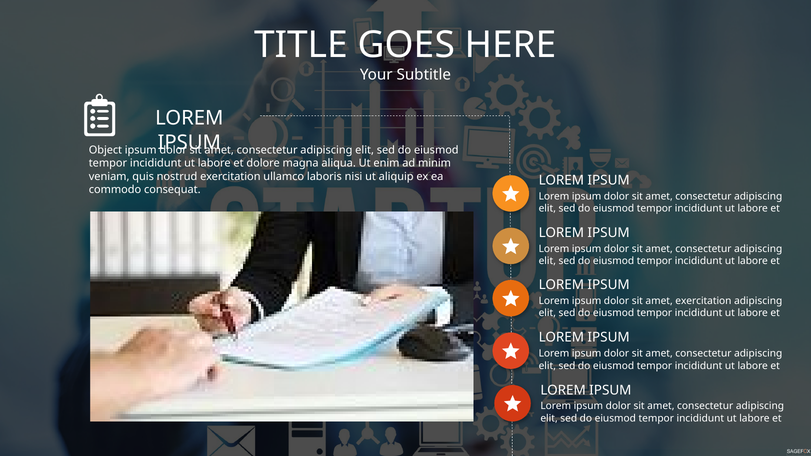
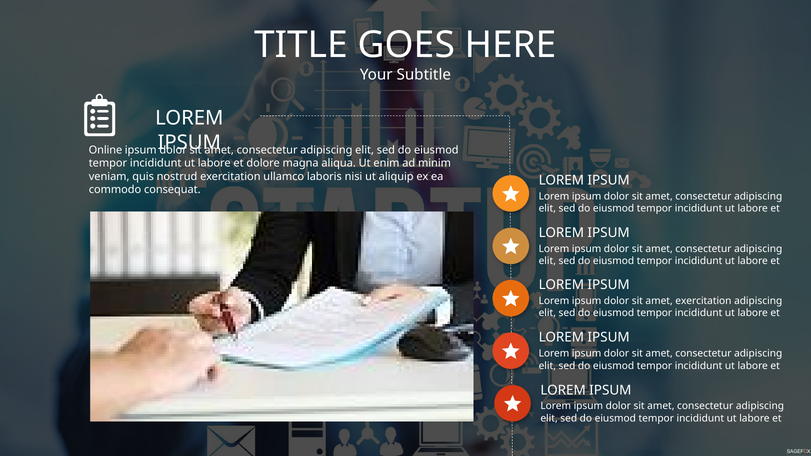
Object: Object -> Online (105, 150)
